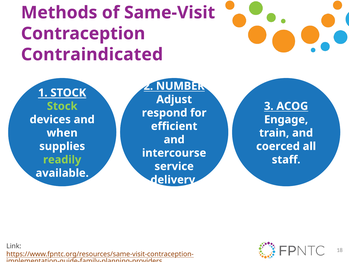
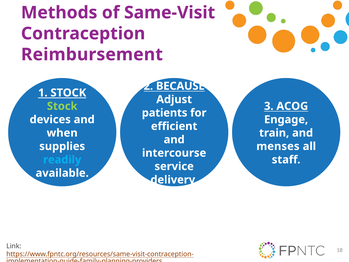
Contraindicated: Contraindicated -> Reimbursement (92, 54)
NUMBER: NUMBER -> BECAUSE (180, 86)
respond: respond -> patients (165, 113)
coerced: coerced -> menses (278, 146)
readily colour: light green -> light blue (62, 160)
